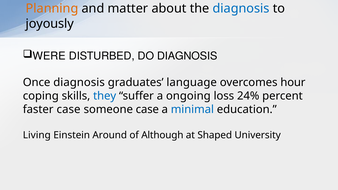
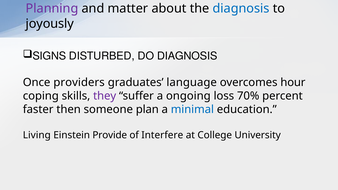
Planning colour: orange -> purple (52, 8)
WERE: WERE -> SIGNS (49, 56)
Once diagnosis: diagnosis -> providers (79, 82)
they colour: blue -> purple (105, 96)
24%: 24% -> 70% (248, 96)
faster case: case -> then (69, 109)
someone case: case -> plan (147, 109)
Around: Around -> Provide (110, 135)
Although: Although -> Interfere (162, 135)
Shaped: Shaped -> College (215, 135)
